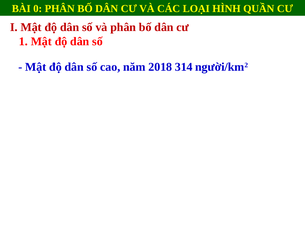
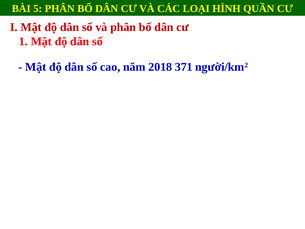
0: 0 -> 5 (38, 9)
314: 314 -> 371 (184, 67)
